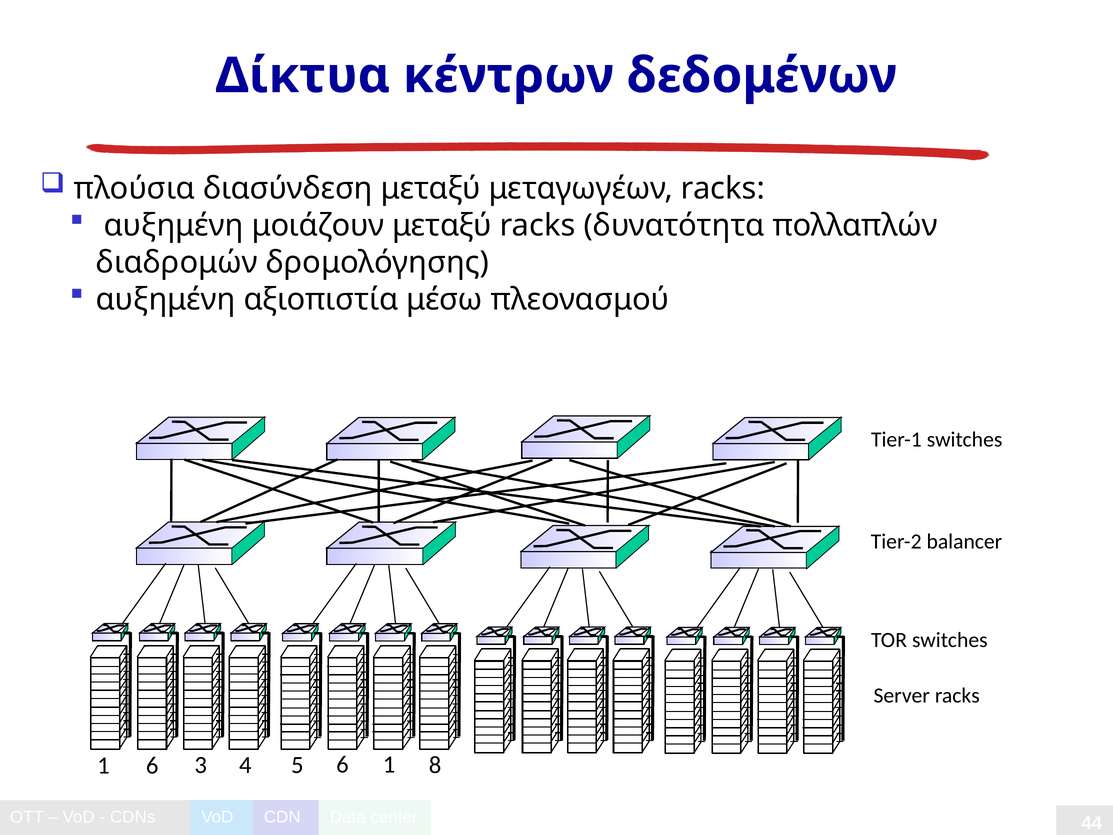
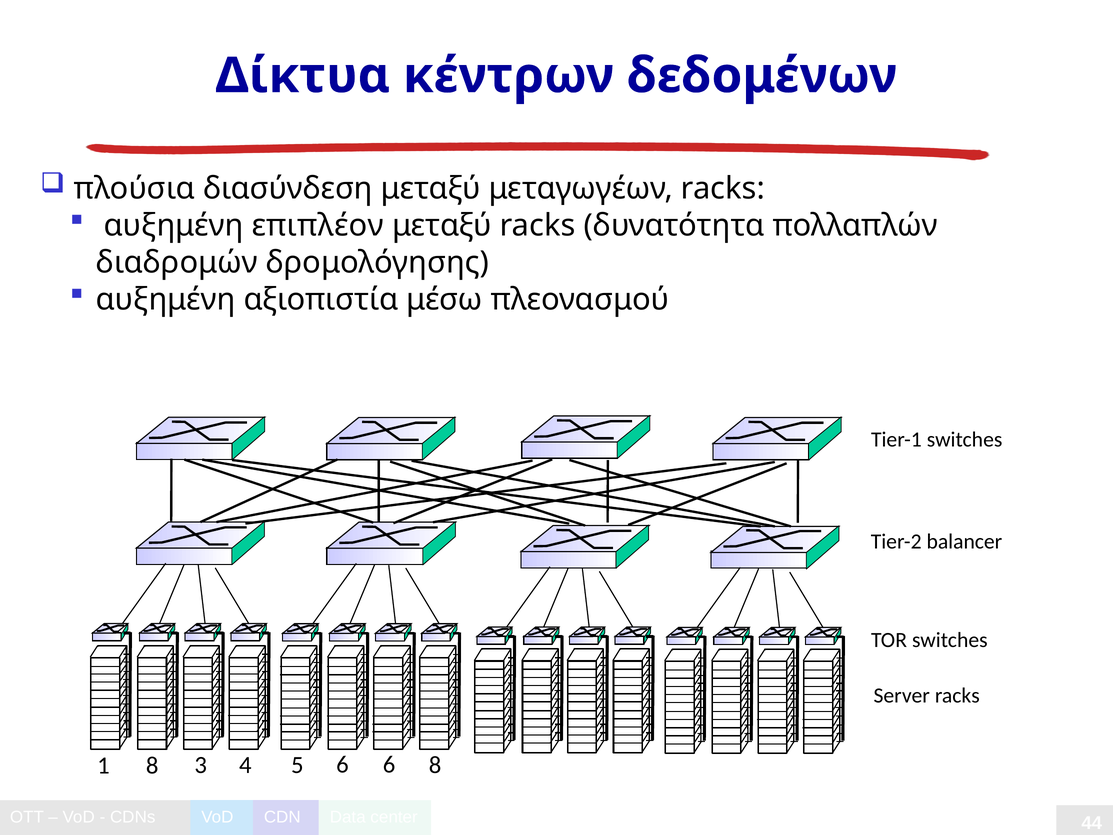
μοιάζουν: μοιάζουν -> επιπλέον (318, 225)
1 6: 6 -> 8 (152, 765)
6 1: 1 -> 6 (389, 764)
